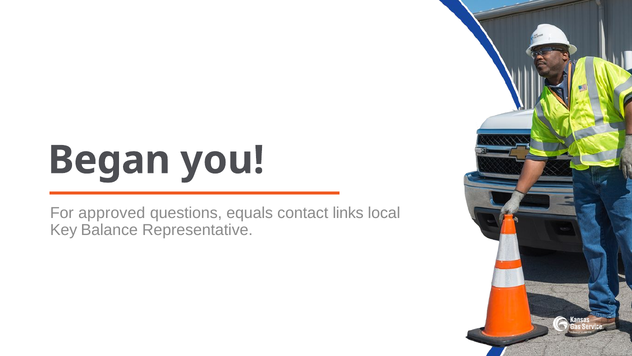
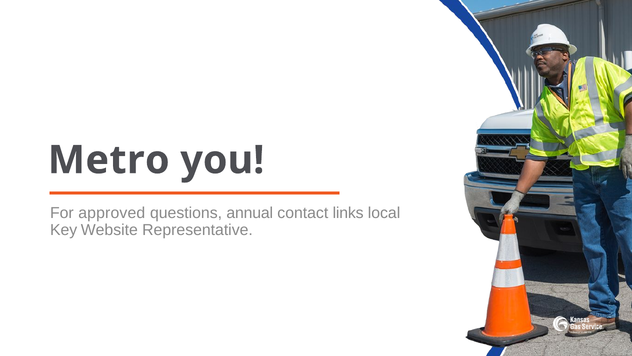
Began: Began -> Metro (109, 160)
equals: equals -> annual (250, 213)
Balance: Balance -> Website (109, 230)
